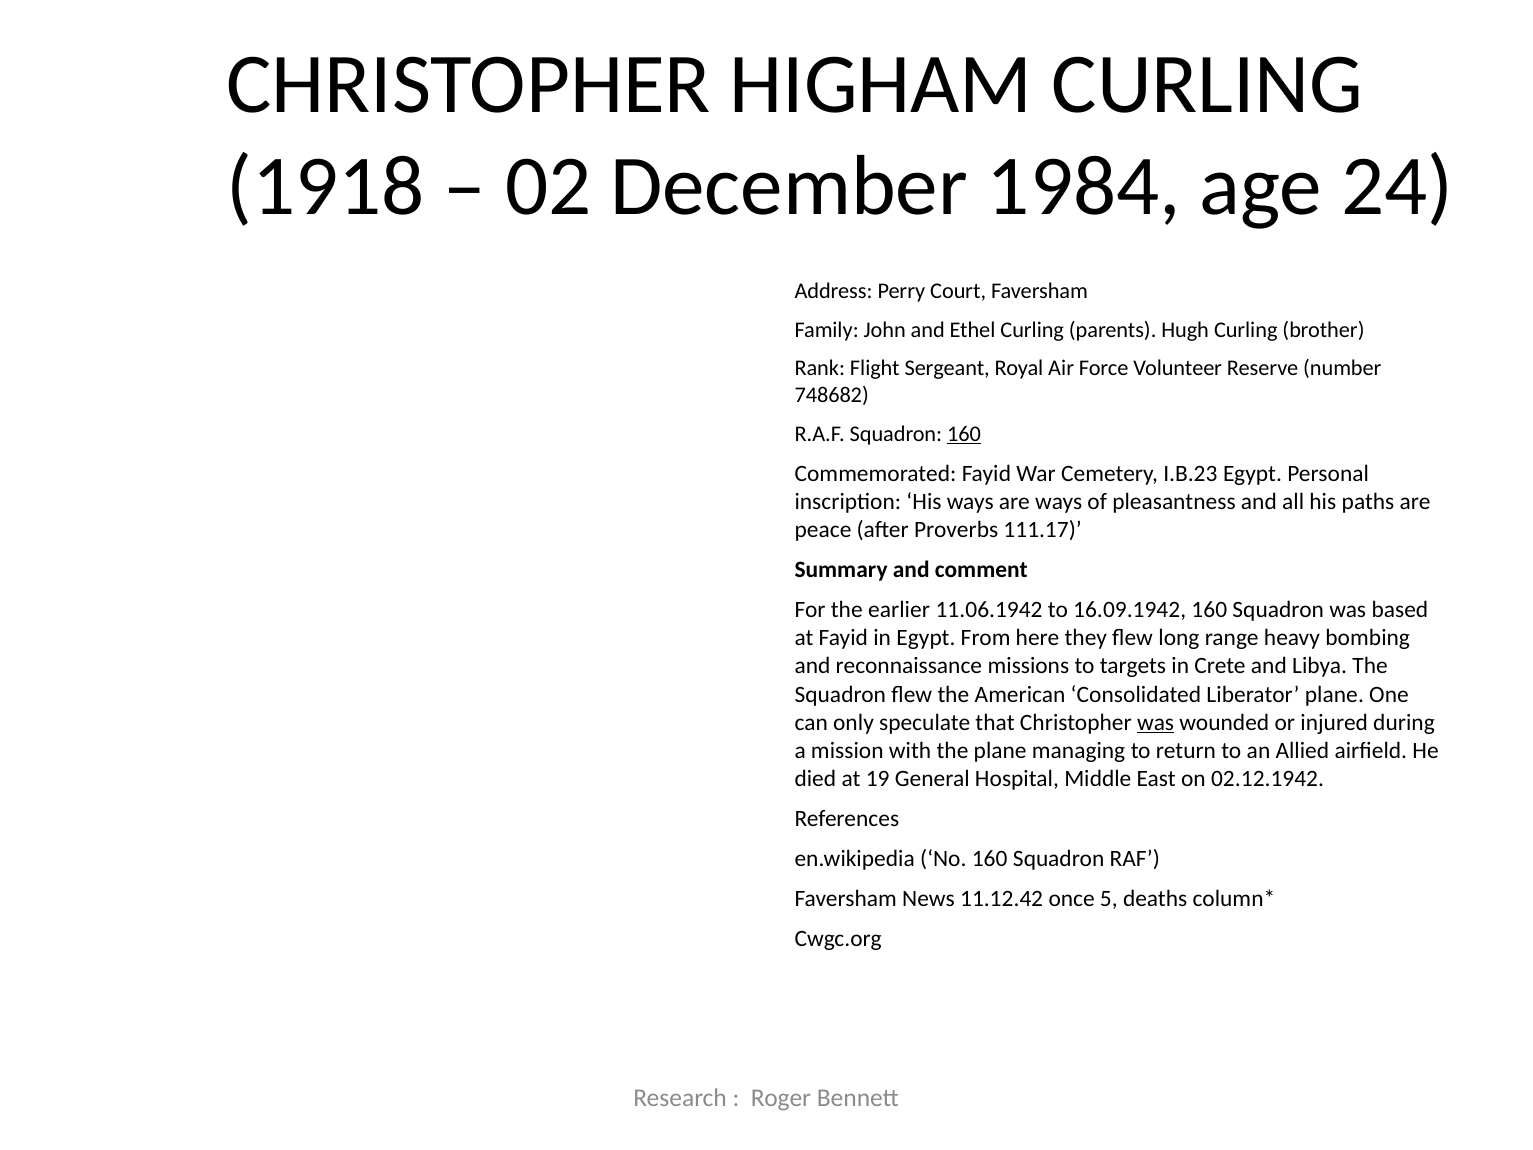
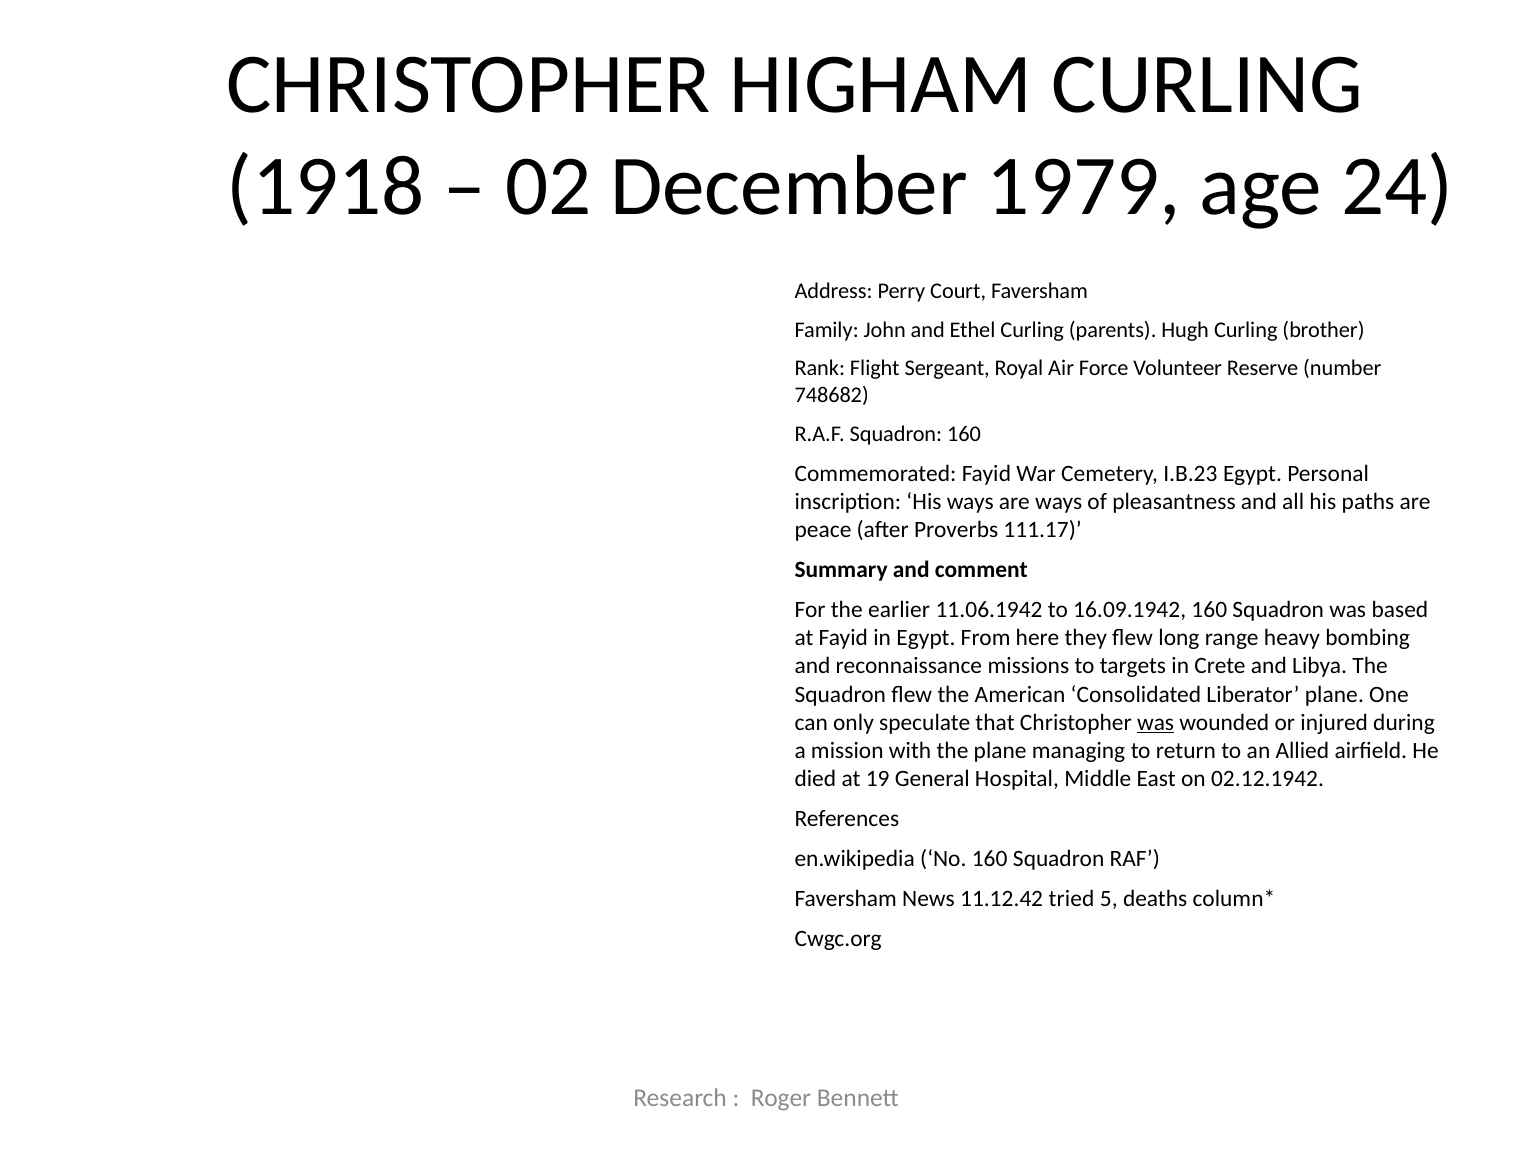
1984: 1984 -> 1979 (1084, 186)
160 underline: present -> none (964, 434)
once: once -> tried (1072, 899)
